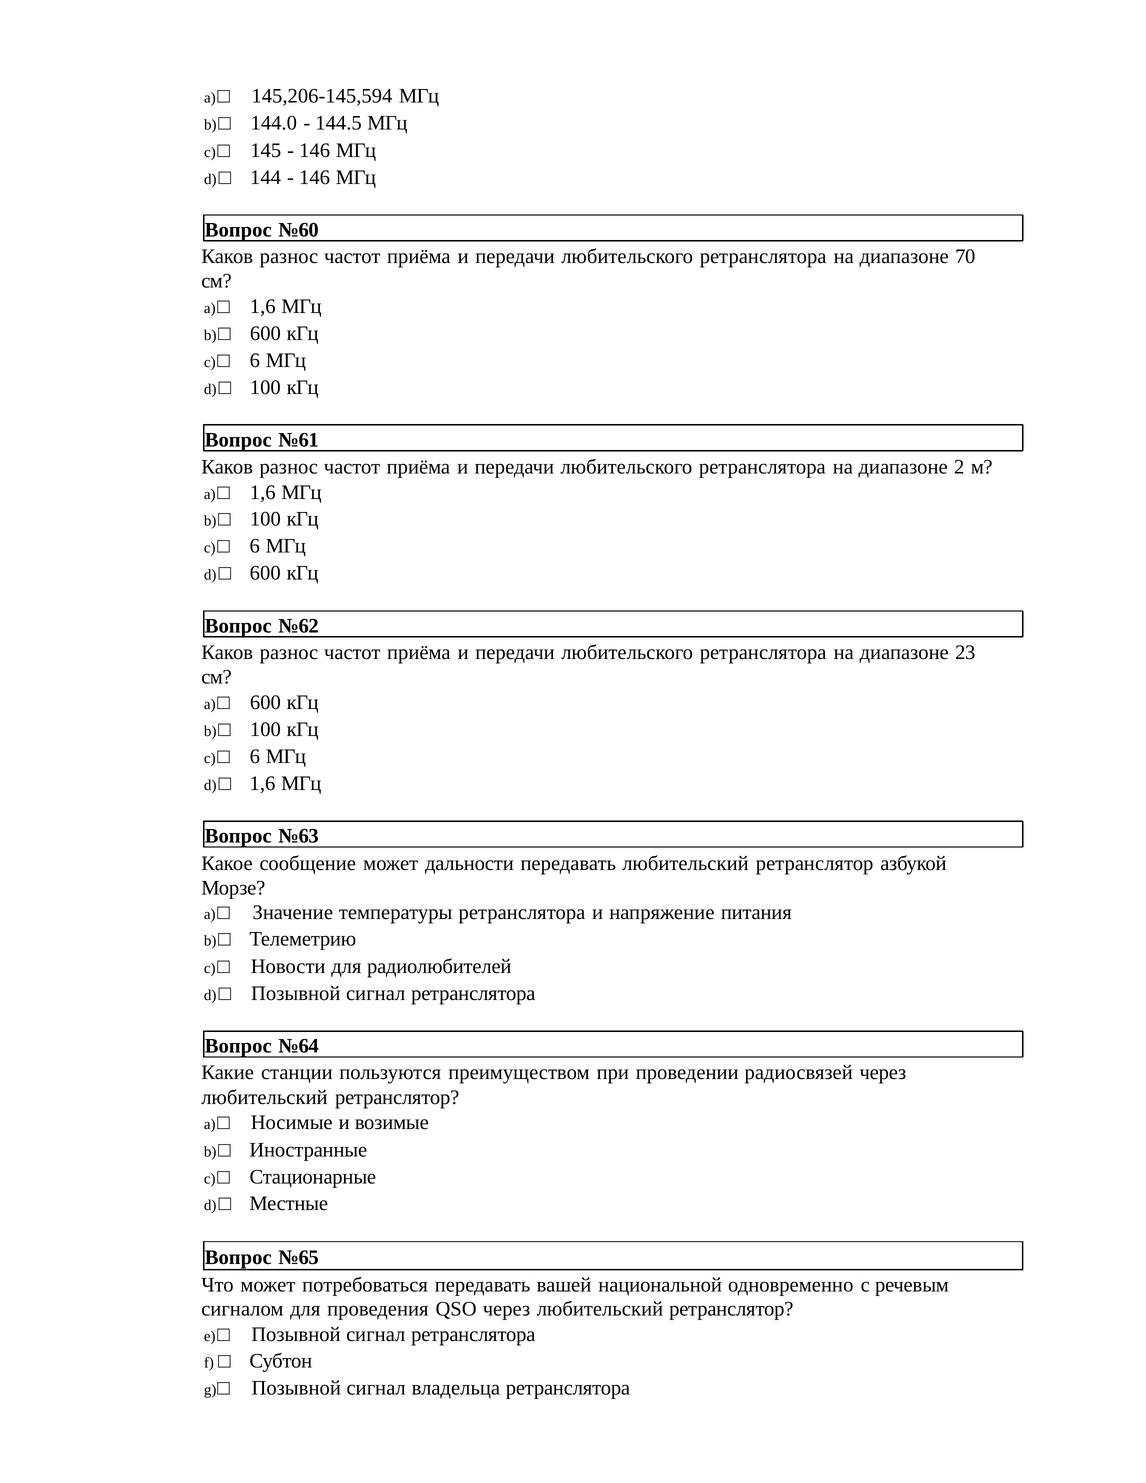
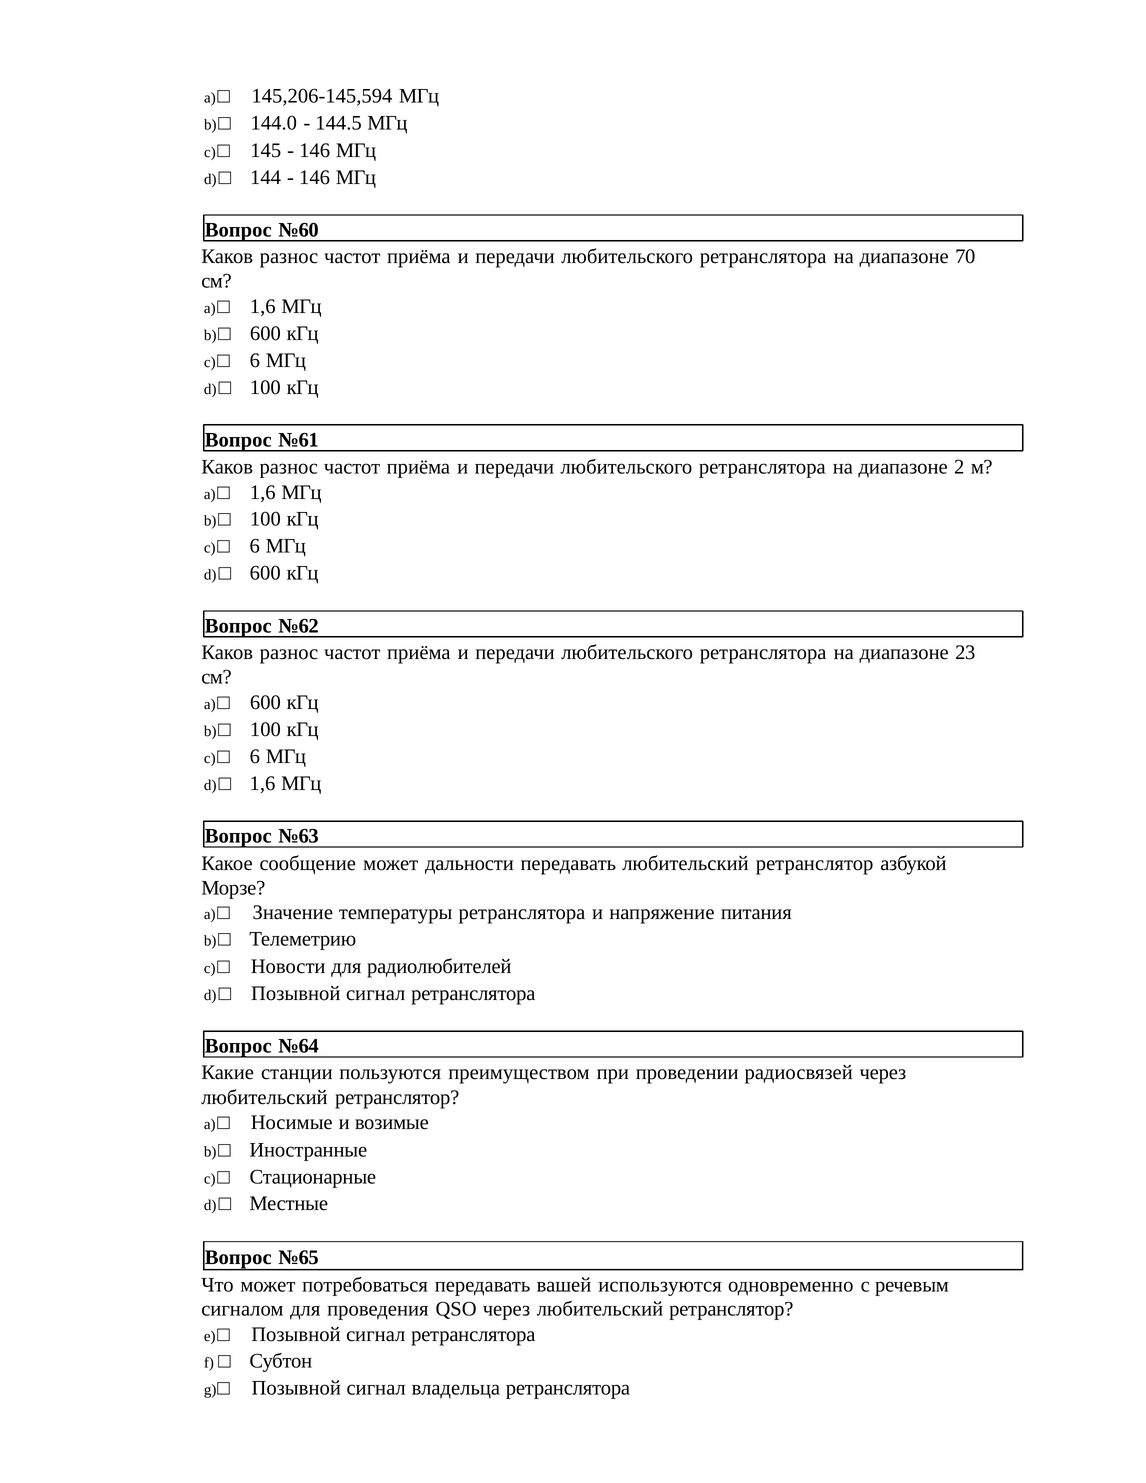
национальной: национальной -> используются (660, 1285)
